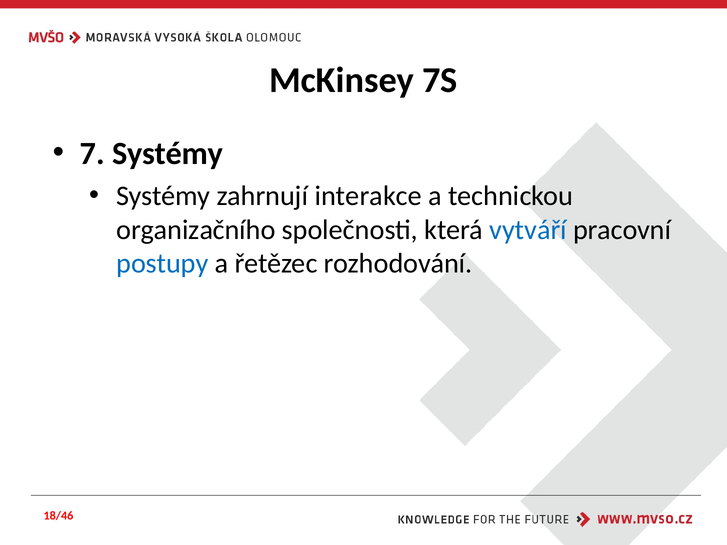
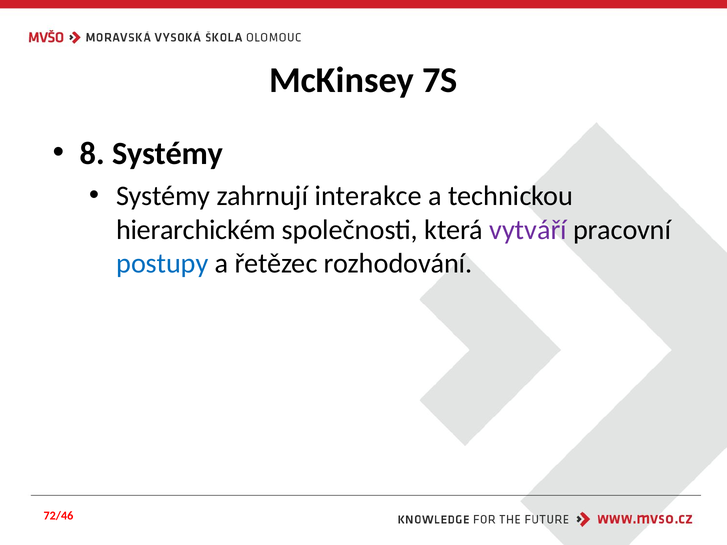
7: 7 -> 8 (92, 153)
organizačního: organizačního -> hierarchickém (196, 230)
vytváří colour: blue -> purple (528, 230)
18/46: 18/46 -> 72/46 (58, 516)
